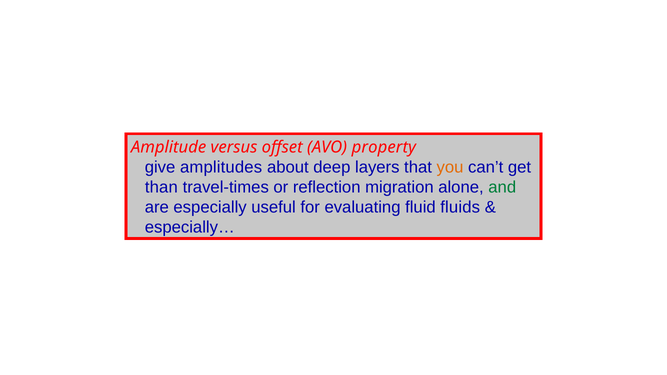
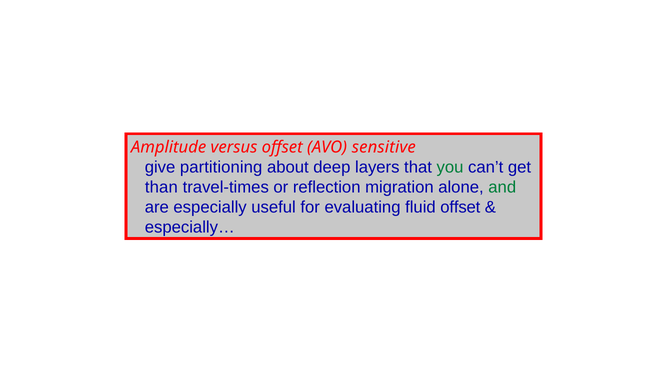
property: property -> sensitive (384, 147)
amplitudes: amplitudes -> partitioning (221, 167)
you colour: orange -> green (450, 167)
fluid fluids: fluids -> offset (460, 207)
